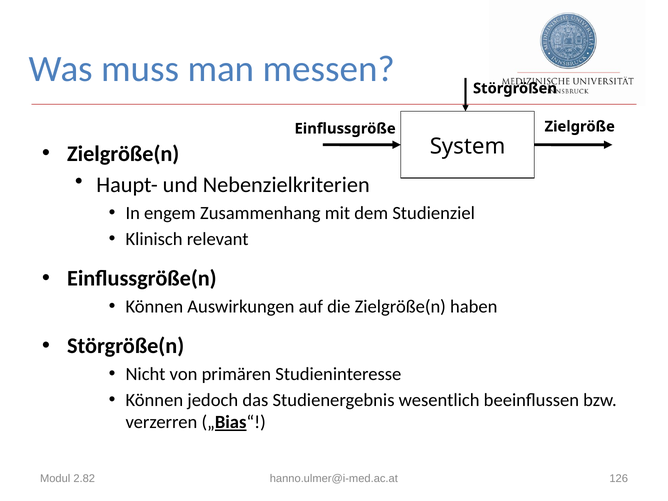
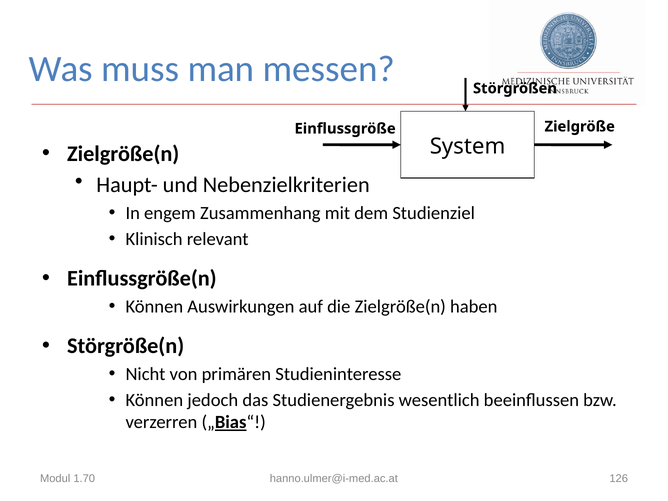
2.82: 2.82 -> 1.70 (84, 478)
